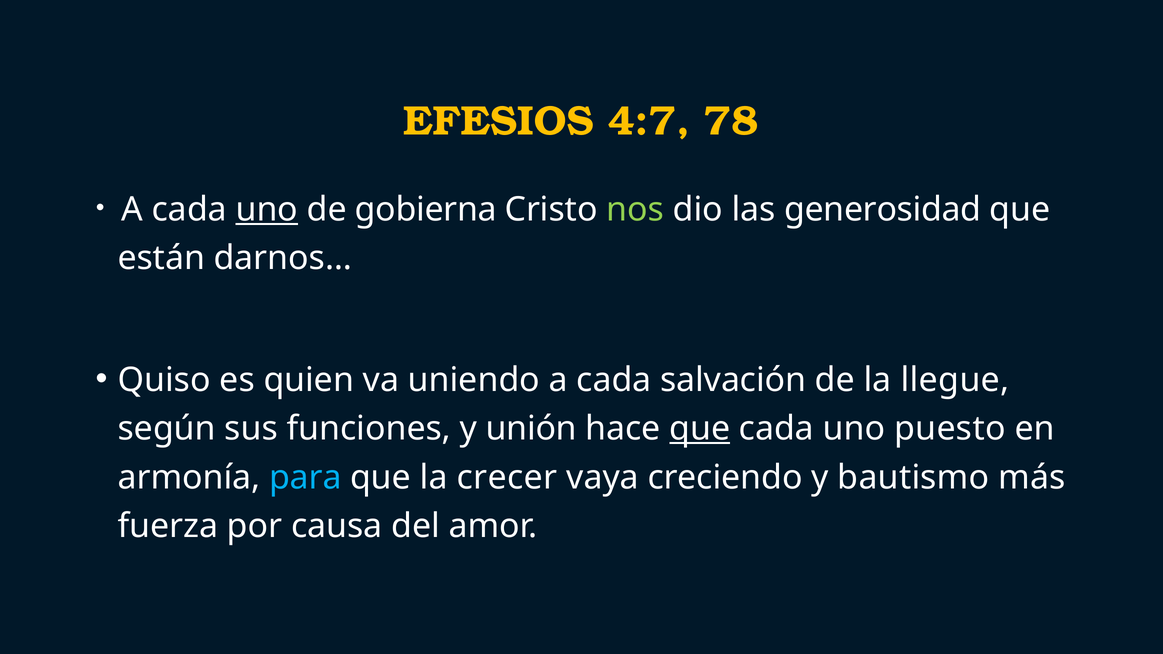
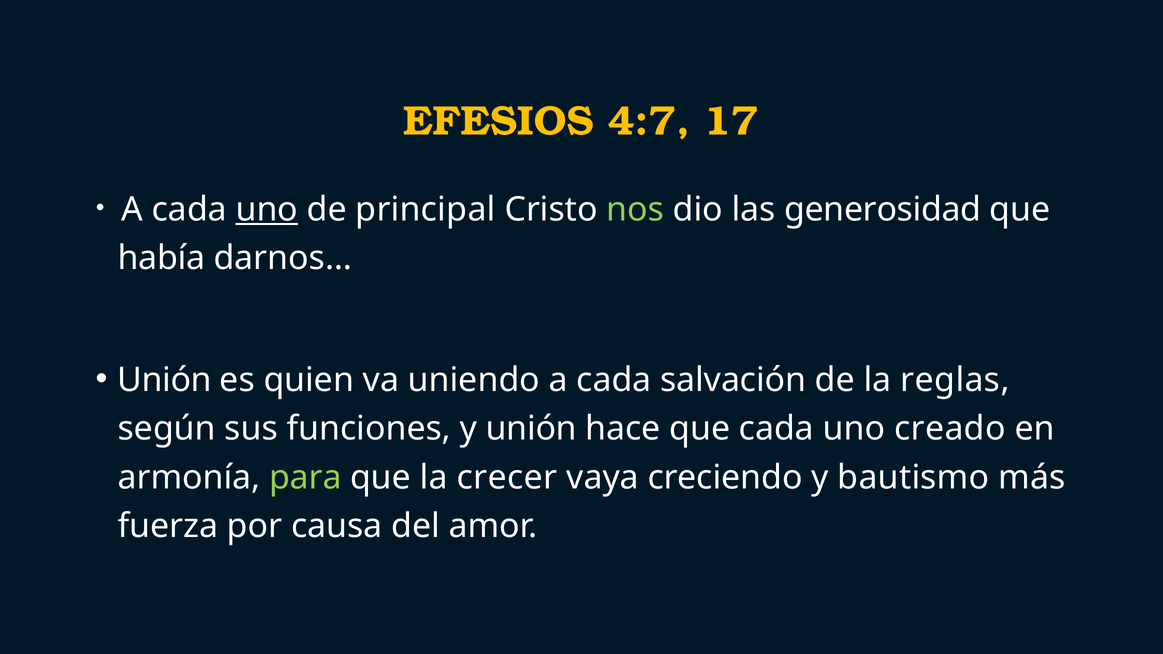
78: 78 -> 17 (731, 121)
gobierna: gobierna -> principal (426, 210)
están: están -> había (161, 258)
Quiso: Quiso -> Unión (164, 380)
llegue: llegue -> reglas (955, 380)
que underline: present -> none (700, 429)
puesto: puesto -> creado (950, 429)
para colour: light blue -> light green (305, 477)
